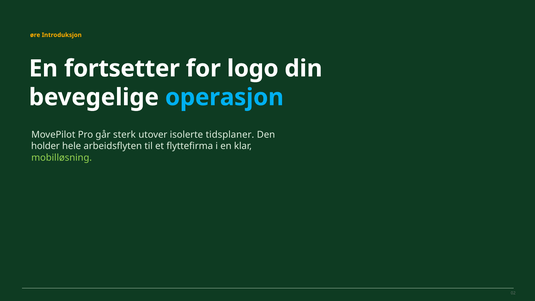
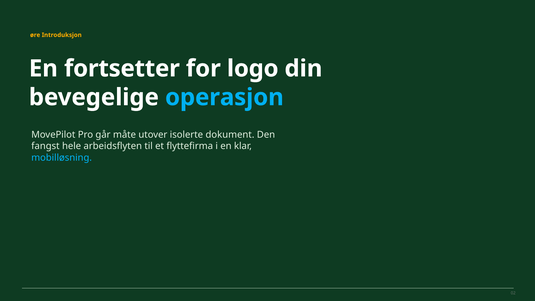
sterk: sterk -> måte (125, 135)
tidsplaner: tidsplaner -> dokument (230, 135)
holder: holder -> fangst (45, 146)
mobilløsning colour: light green -> light blue (62, 158)
